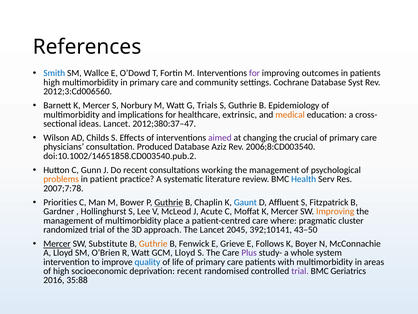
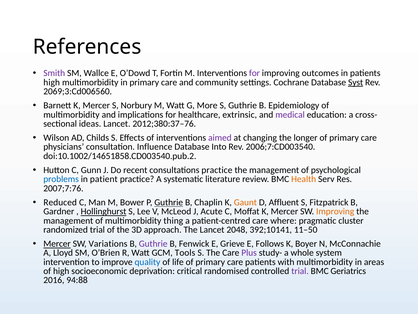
Smith colour: blue -> purple (54, 73)
Syst underline: none -> present (356, 82)
2012;3:Cd006560: 2012;3:Cd006560 -> 2069;3:Cd006560 (78, 91)
Trials: Trials -> More (207, 105)
medical colour: orange -> purple (290, 114)
2012;380:37–47: 2012;380:37–47 -> 2012;380:37–76 (164, 123)
crucial: crucial -> longer (306, 138)
Produced: Produced -> Influence (155, 147)
Aziz: Aziz -> Into (219, 147)
2006;8:CD003540: 2006;8:CD003540 -> 2006;7:CD003540 (281, 147)
consultations working: working -> practice (217, 170)
problems colour: orange -> blue (61, 179)
Health colour: blue -> orange (304, 179)
2007;7:78: 2007;7:78 -> 2007;7:76 (63, 188)
Priorities: Priorities -> Reduced (60, 202)
Gaunt colour: blue -> orange (245, 202)
Hollinghurst underline: none -> present (104, 211)
place: place -> thing (173, 220)
2045: 2045 -> 2048 (237, 229)
43–50: 43–50 -> 11–50 (306, 229)
Substitute: Substitute -> Variations (108, 244)
Guthrie colour: orange -> purple (153, 244)
GCM Lloyd: Lloyd -> Tools (185, 253)
deprivation recent: recent -> critical (190, 271)
35:88: 35:88 -> 94:88 (77, 280)
